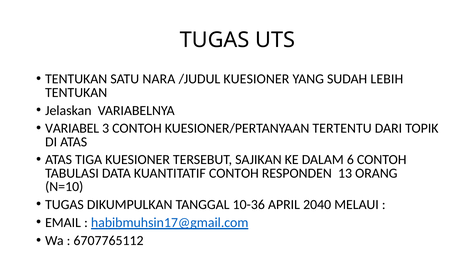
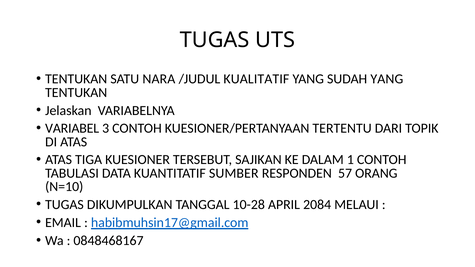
/JUDUL KUESIONER: KUESIONER -> KUALITATIF (256, 79)
SUDAH LEBIH: LEBIH -> YANG (387, 79)
6: 6 -> 1 (350, 160)
KUANTITATIF CONTOH: CONTOH -> SUMBER (234, 173)
13: 13 -> 57 (345, 173)
10-36: 10-36 -> 10-28 (249, 205)
2040: 2040 -> 2084 (317, 205)
6707765112: 6707765112 -> 0848468167 (109, 241)
